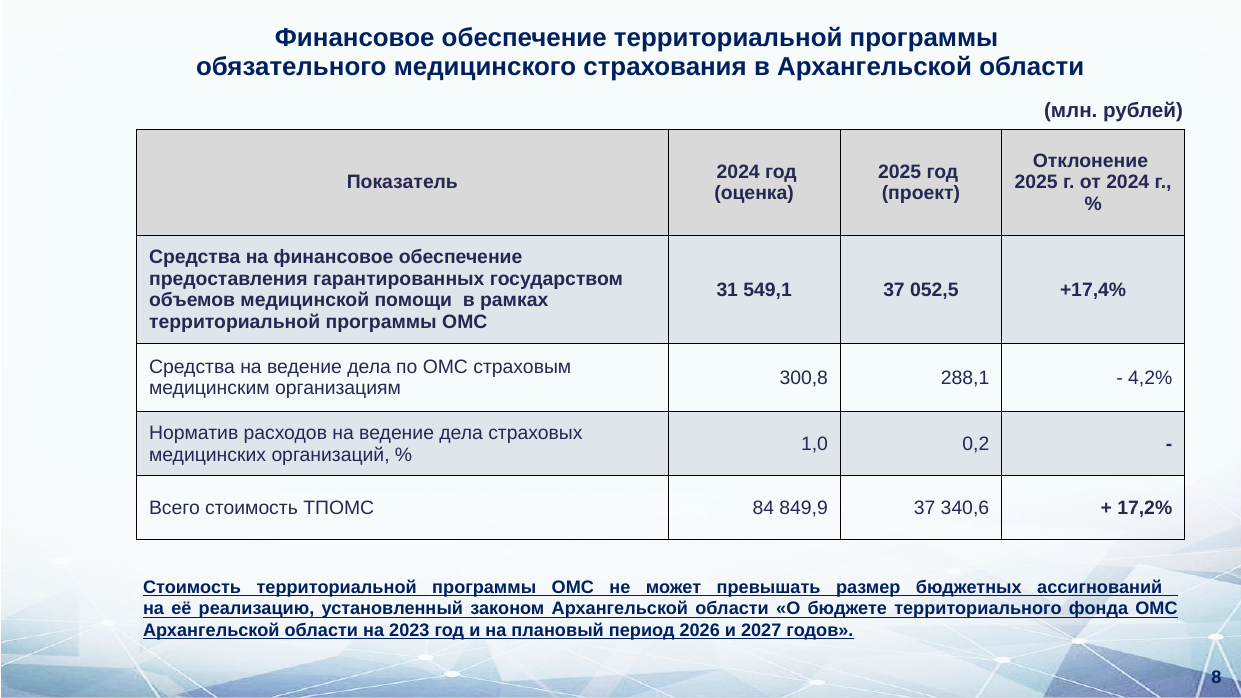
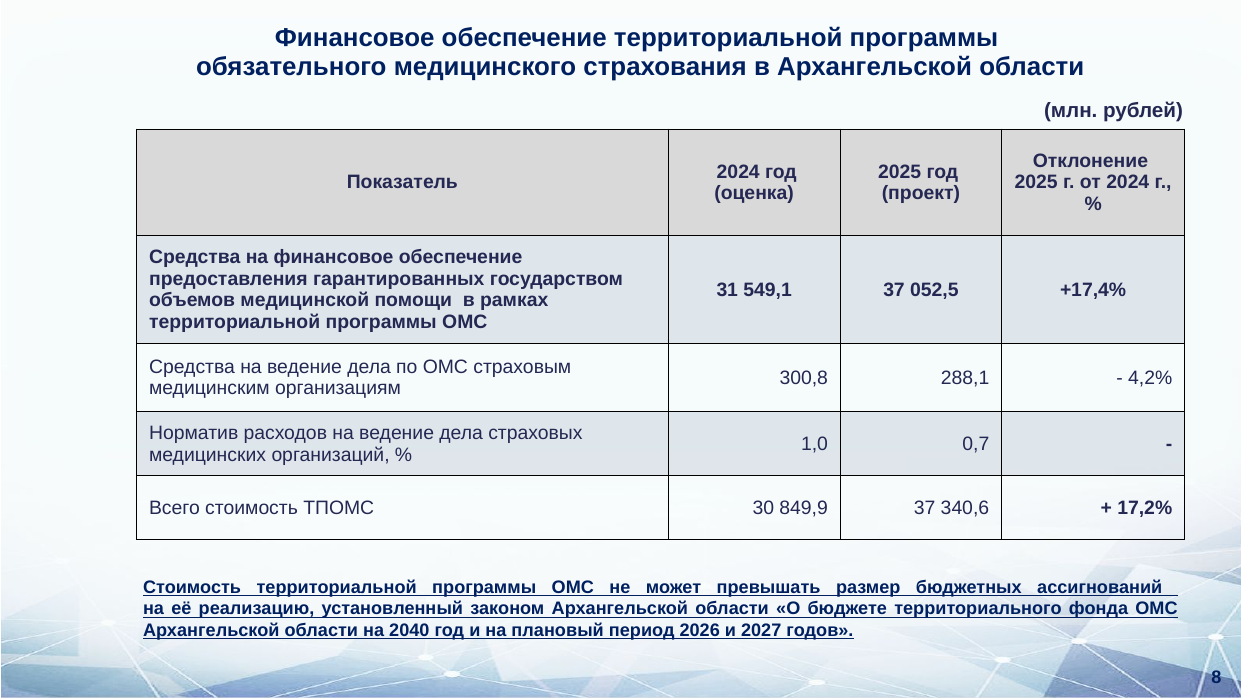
0,2: 0,2 -> 0,7 (976, 444)
84: 84 -> 30 (763, 508)
2023: 2023 -> 2040 (409, 631)
